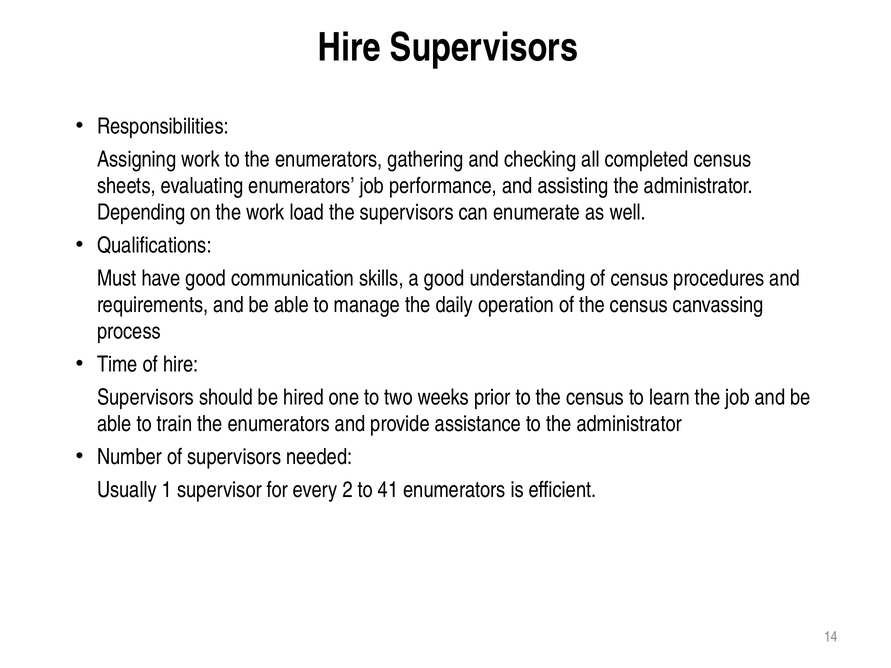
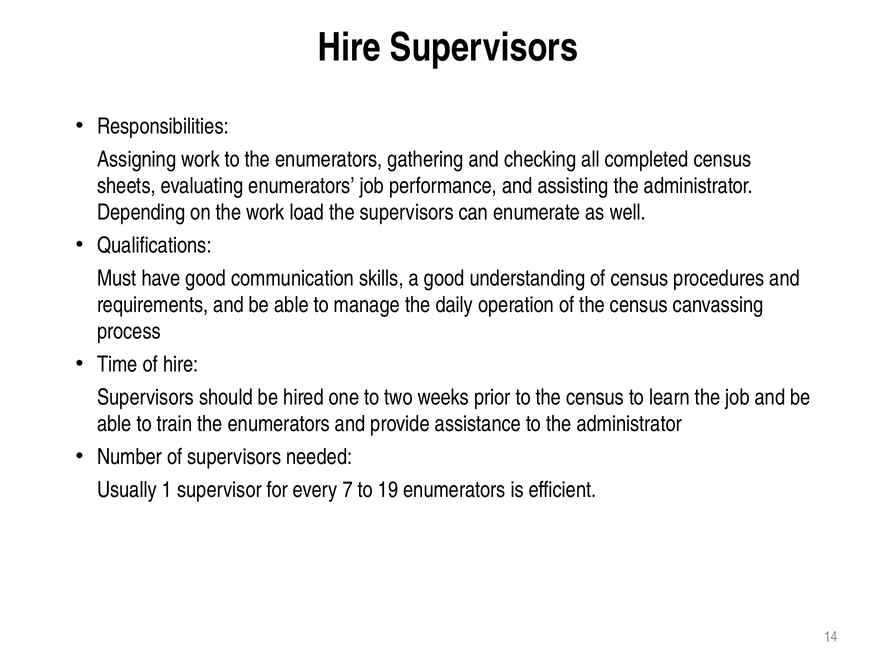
2: 2 -> 7 (348, 490)
41: 41 -> 19 (388, 490)
